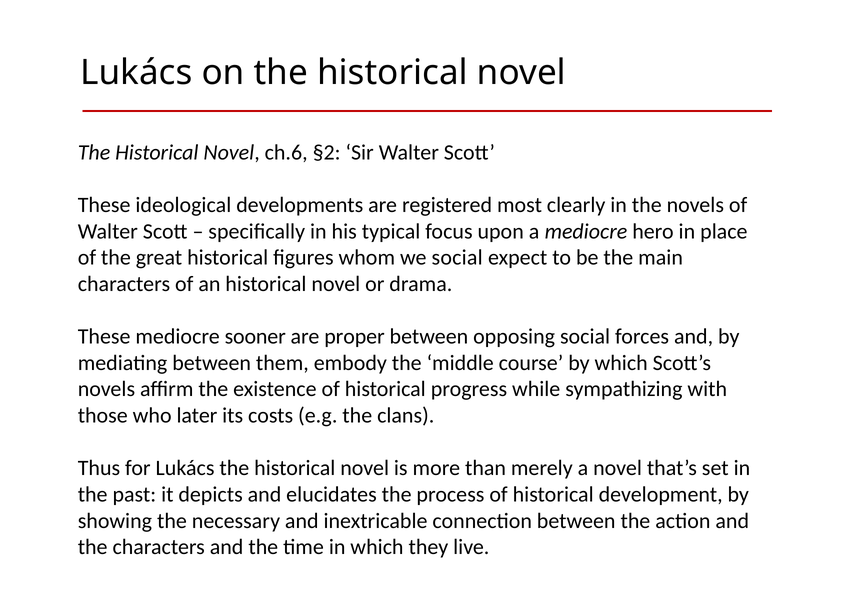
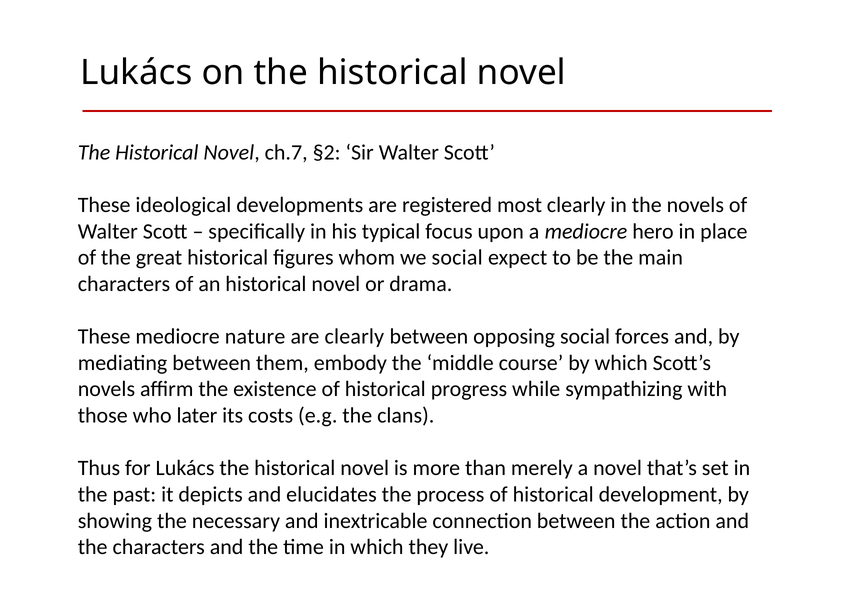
ch.6: ch.6 -> ch.7 (286, 152)
sooner: sooner -> nature (255, 337)
are proper: proper -> clearly (354, 337)
